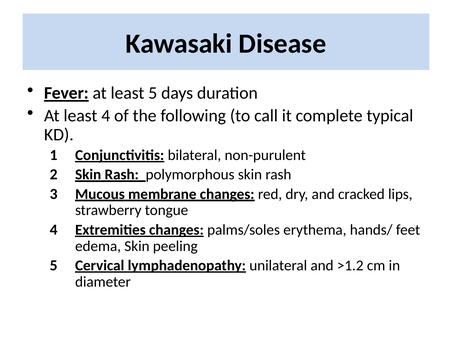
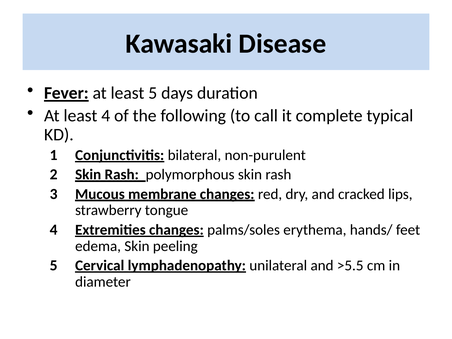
>1.2: >1.2 -> >5.5 (350, 265)
